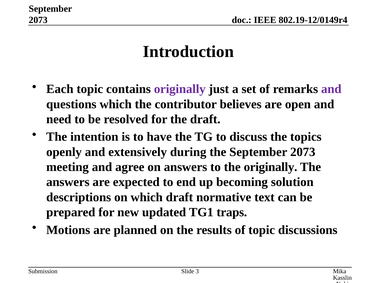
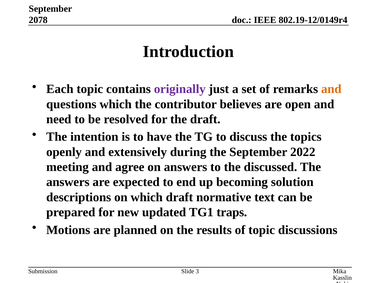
2073: 2073 -> 2078 (38, 20)
and colour: purple -> orange (331, 89)
the September 2073: 2073 -> 2022 (303, 152)
the originally: originally -> discussed (270, 167)
